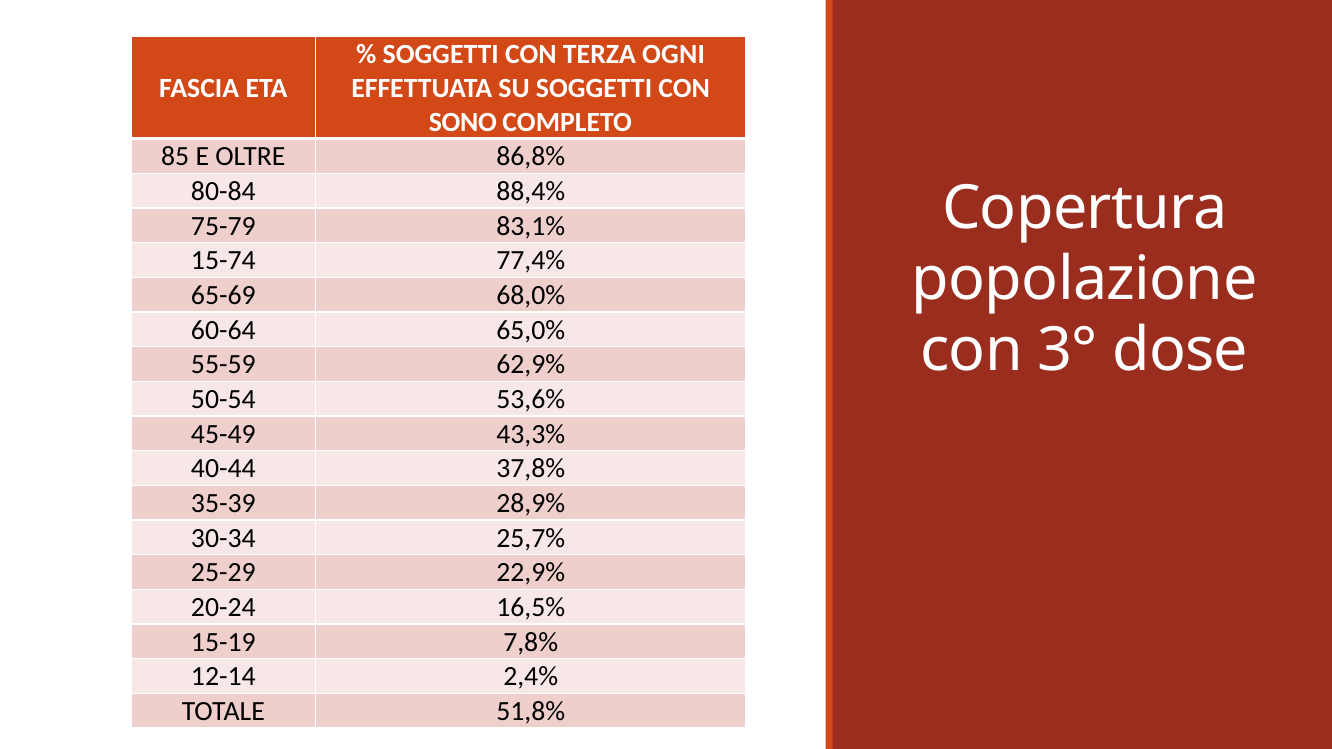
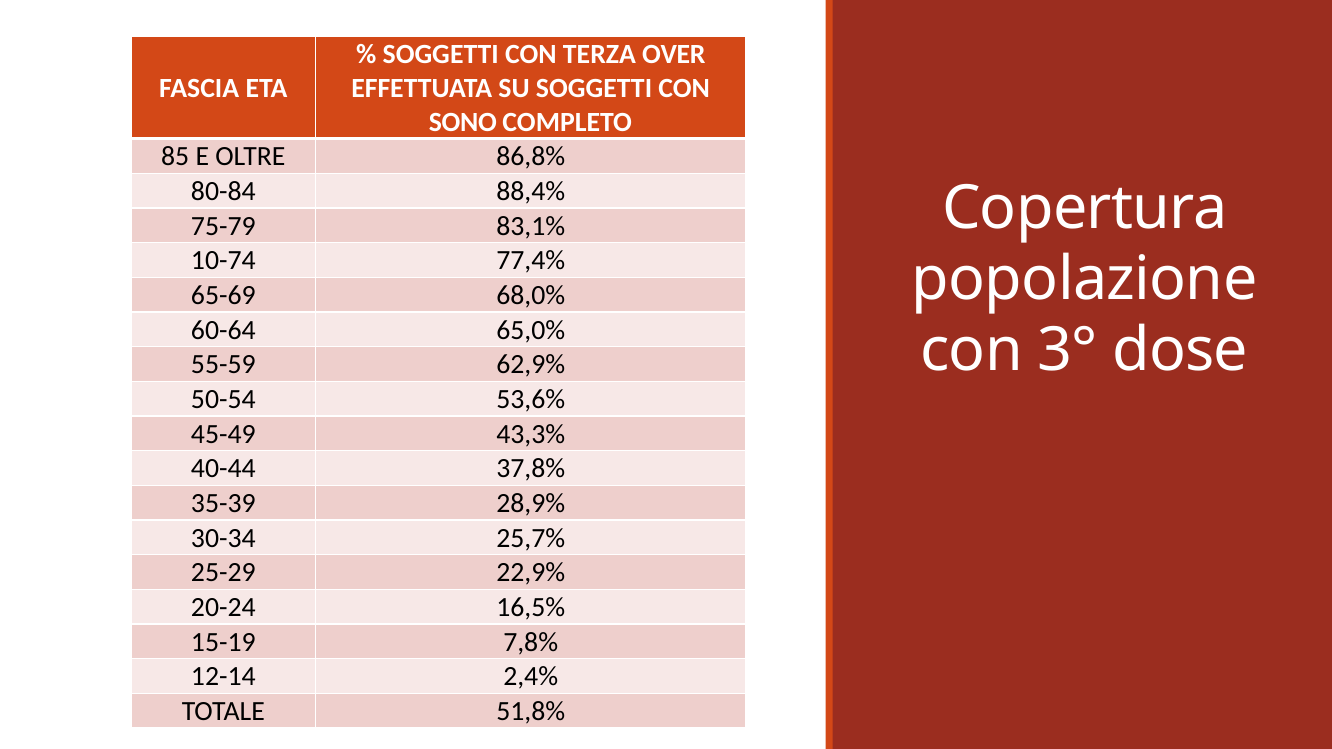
OGNI: OGNI -> OVER (674, 54)
15-74: 15-74 -> 10-74 (223, 261)
